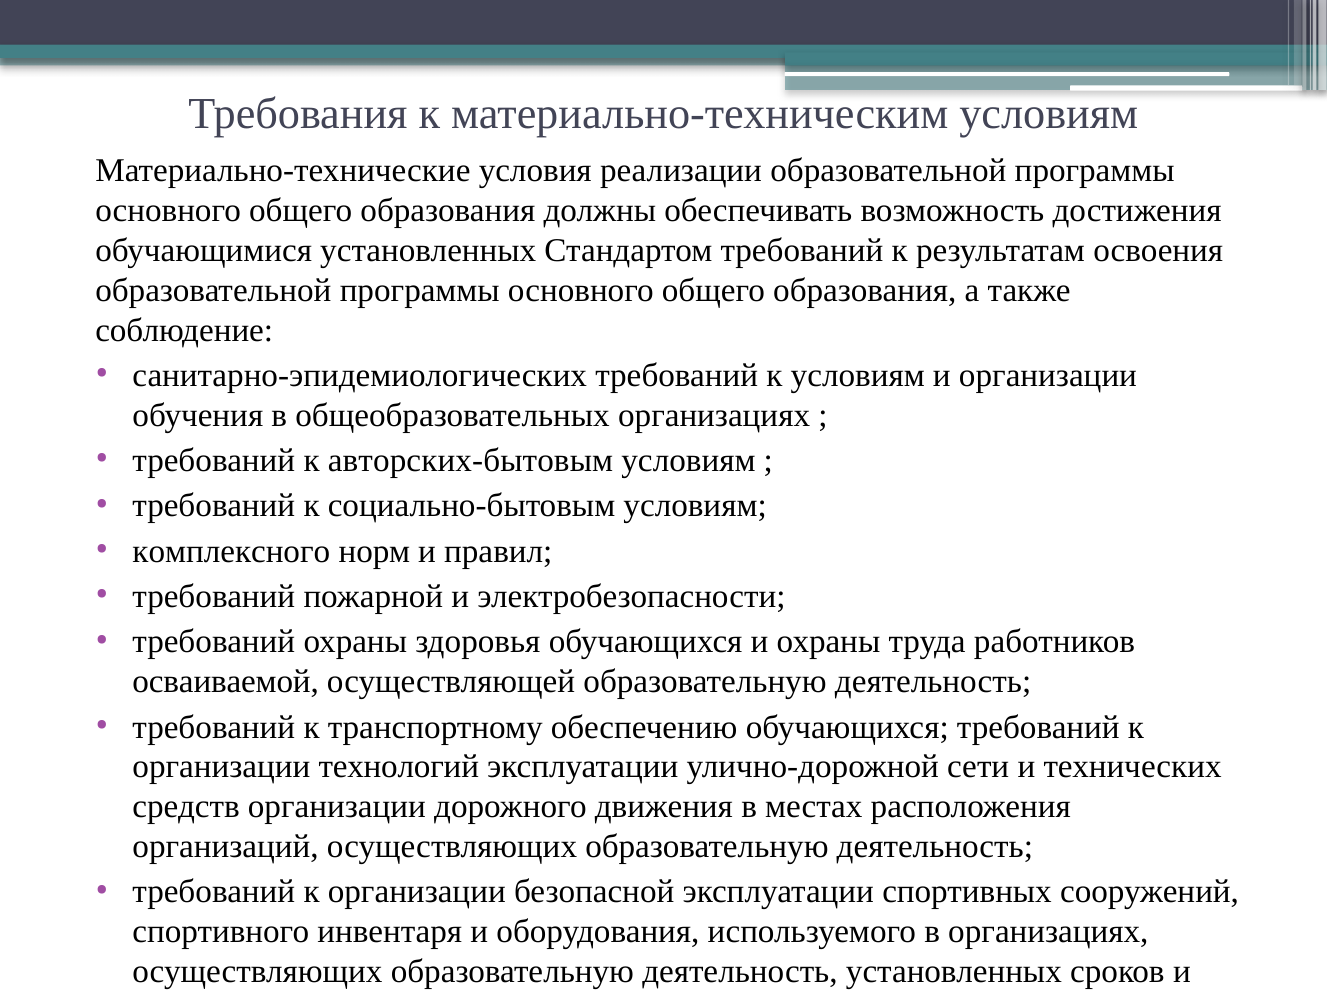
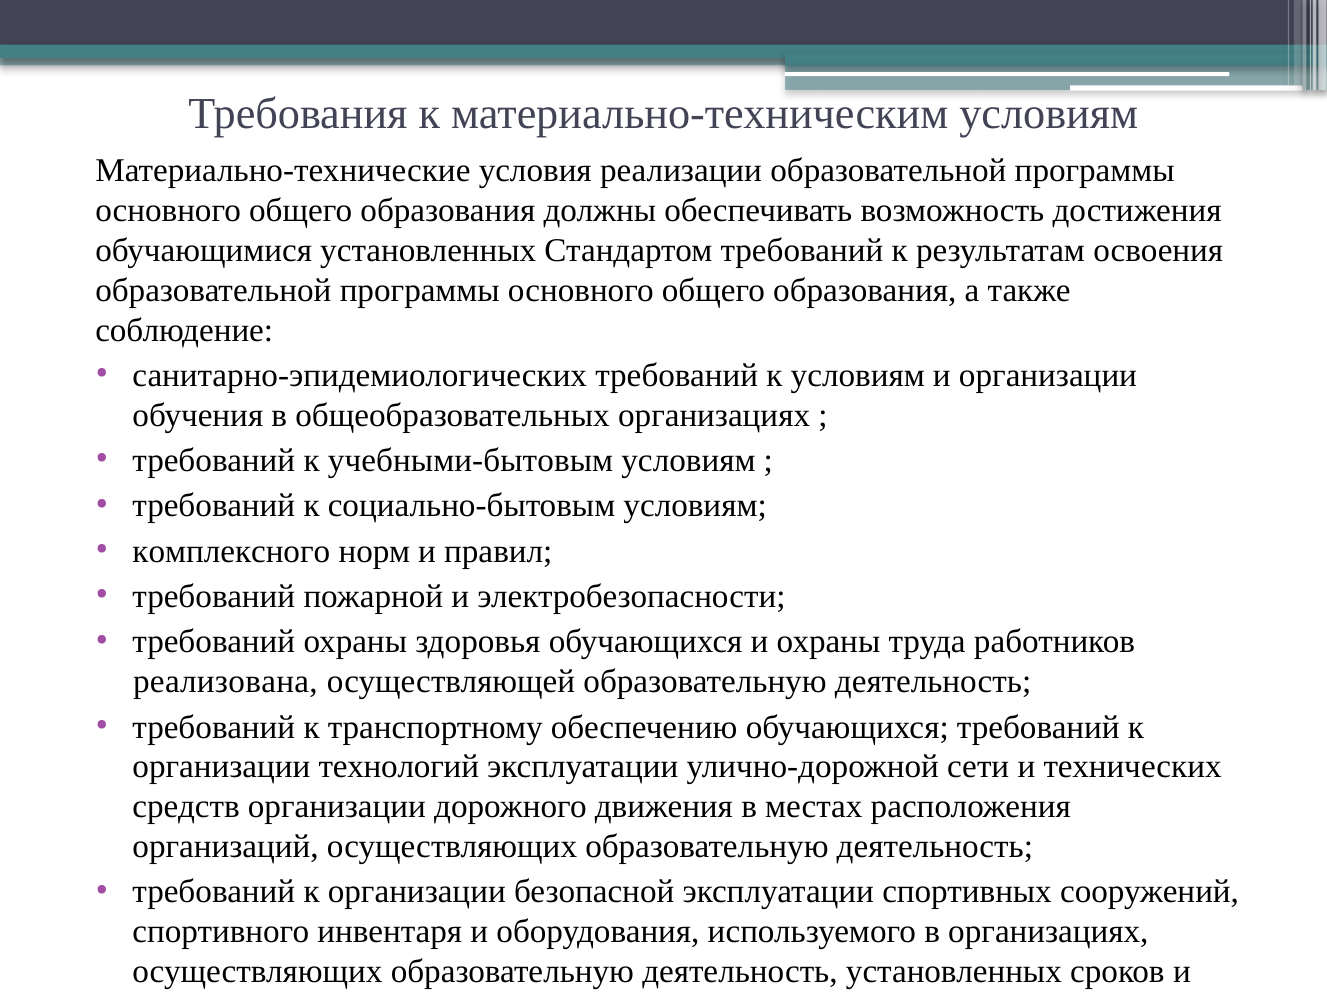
авторских-бытовым: авторских-бытовым -> учебными-бытовым (470, 461)
осваиваемой: осваиваемой -> реализована (225, 682)
